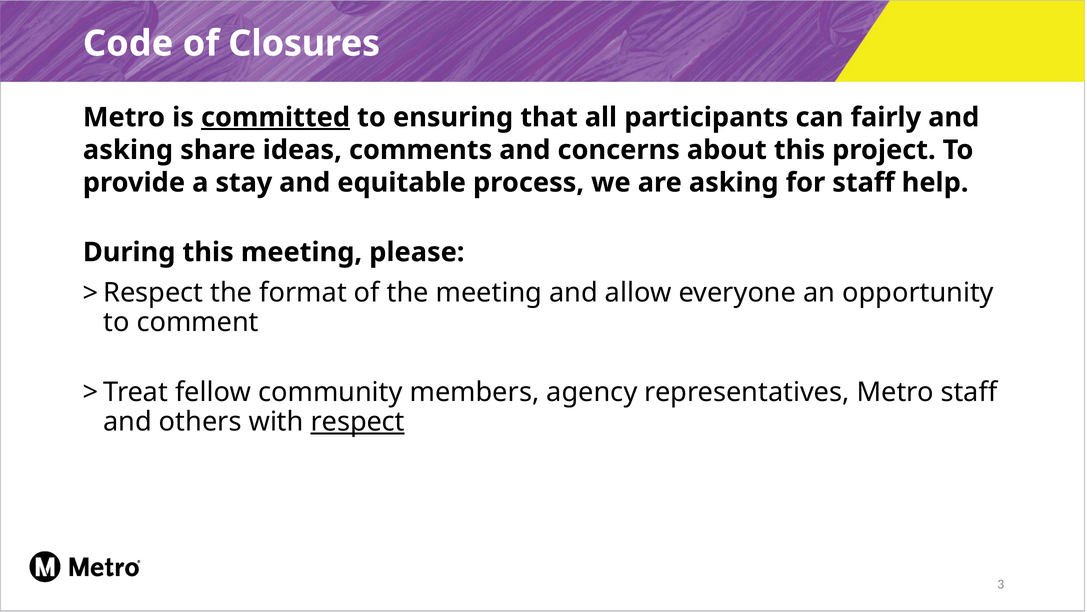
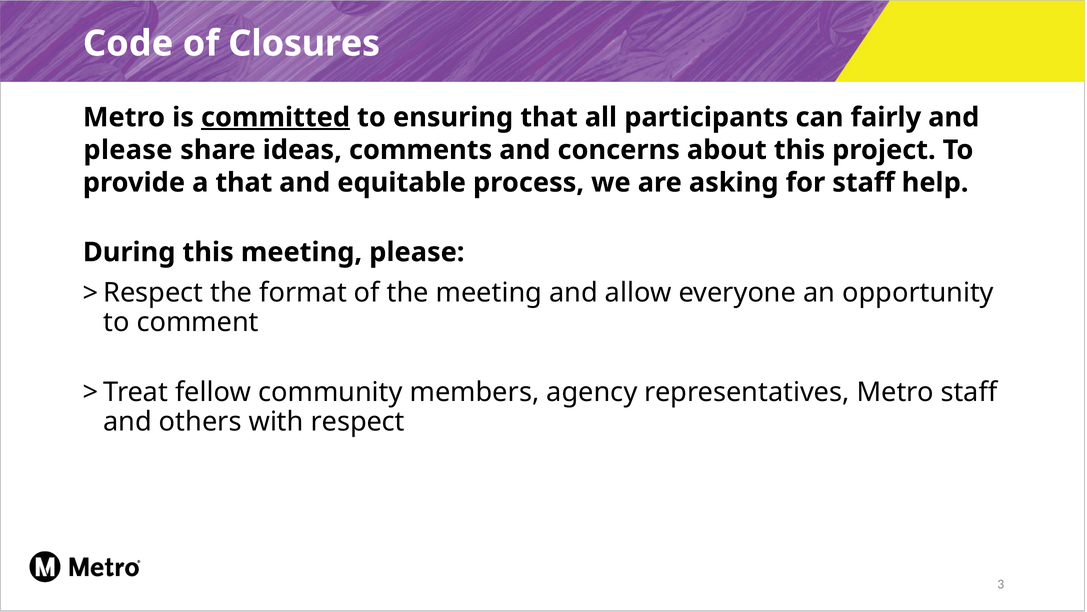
asking: asking -> please (128, 150)
a stay: stay -> that (244, 182)
respect underline: present -> none (358, 421)
